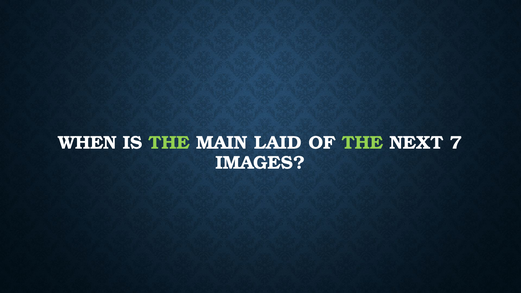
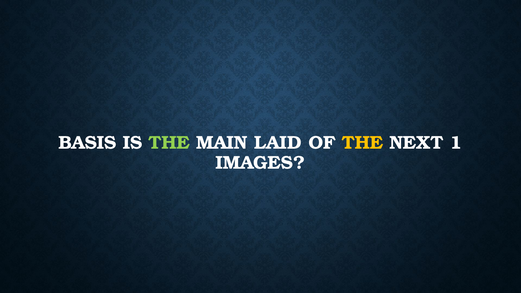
WHEN: WHEN -> BASIS (87, 143)
THE colour: light green -> yellow (362, 143)
7: 7 -> 1 (456, 143)
